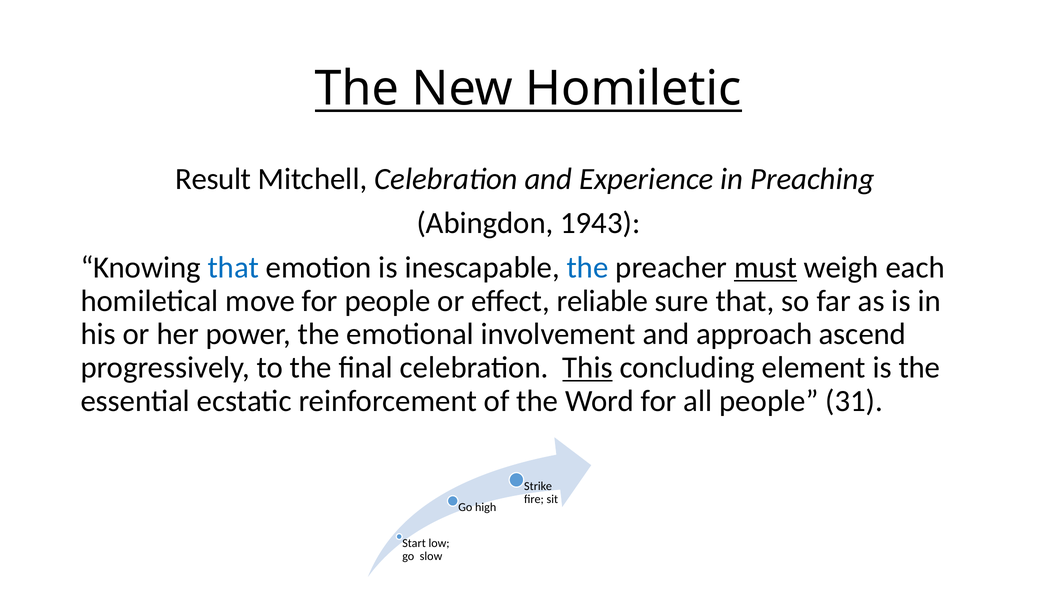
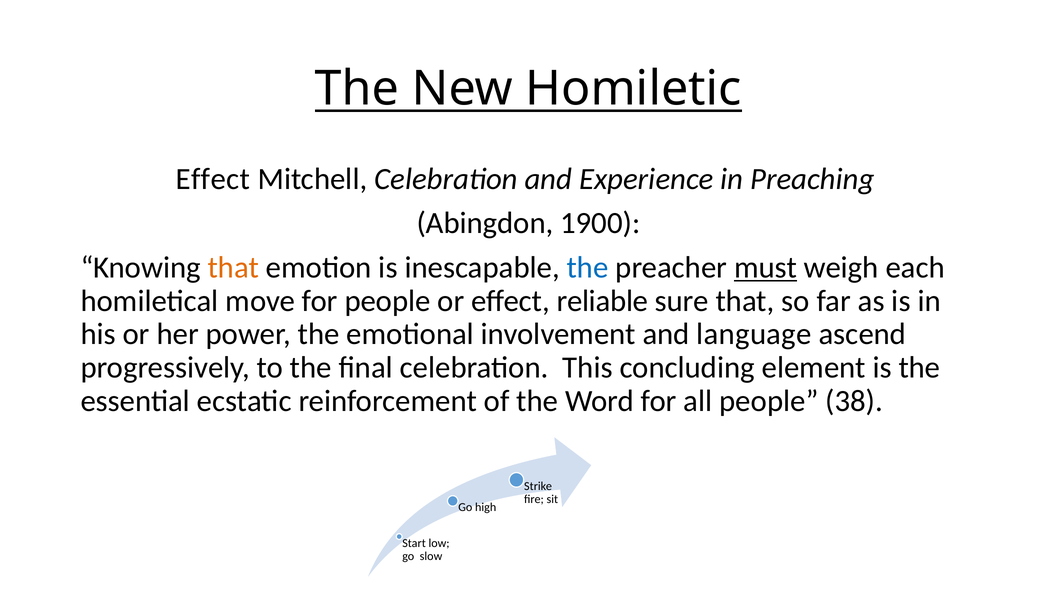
Result: Result -> Effect (213, 179)
1943: 1943 -> 1900 (600, 223)
that colour: blue -> orange (233, 267)
approach: approach -> language (754, 334)
This underline: present -> none (588, 367)
31: 31 -> 38 (854, 401)
